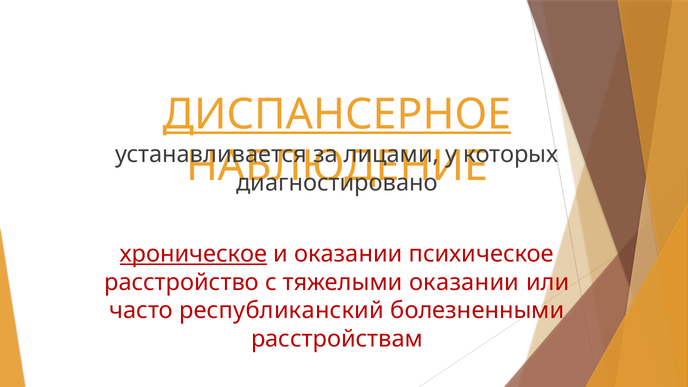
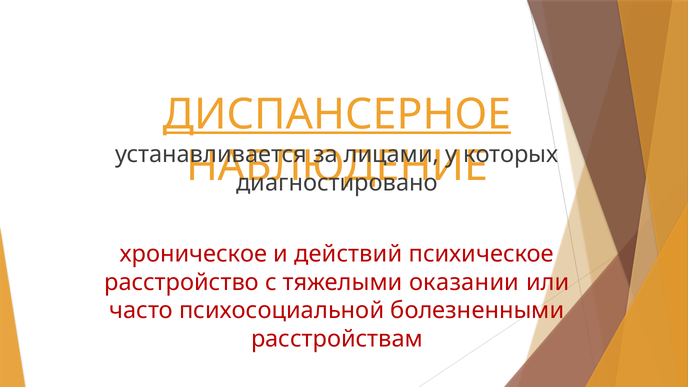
хроническое underline: present -> none (194, 254)
и оказании: оказании -> действий (348, 254)
республиканский: республиканский -> психосоциальной (282, 311)
